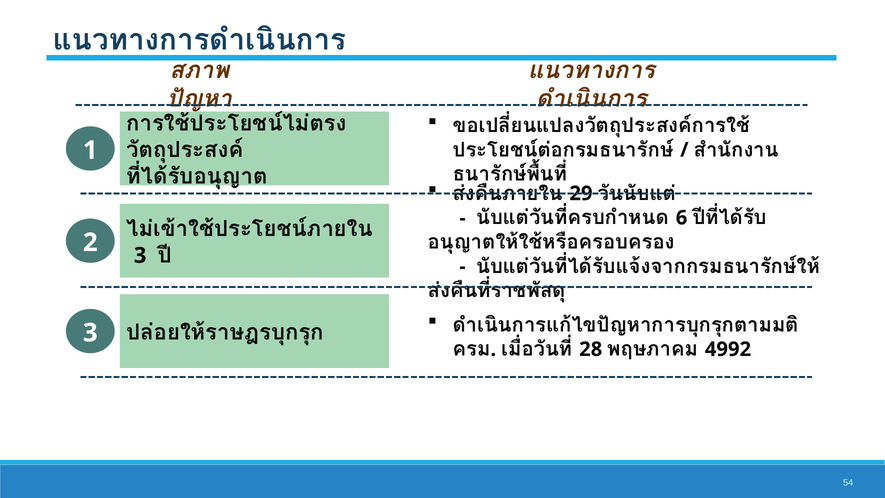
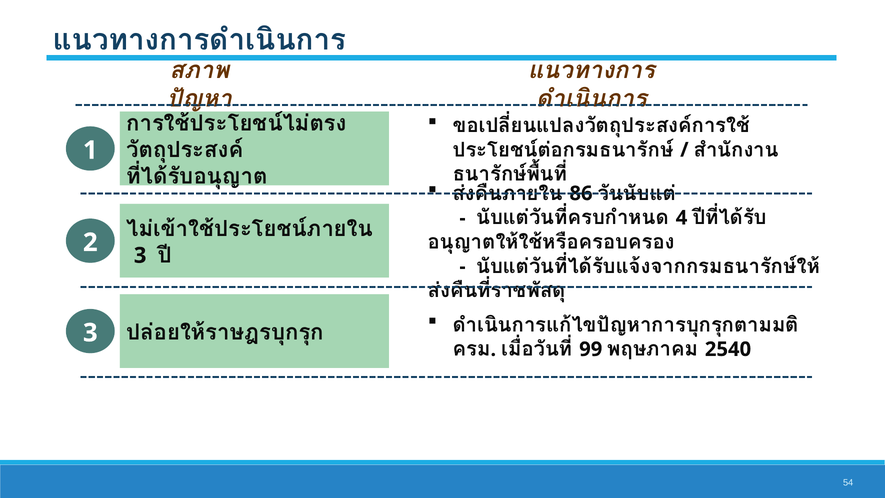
29: 29 -> 86 (581, 193)
6: 6 -> 4 (682, 218)
28: 28 -> 99 (591, 349)
4992: 4992 -> 2540 (728, 349)
